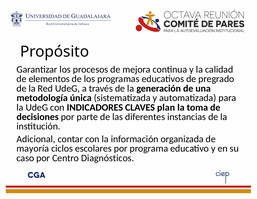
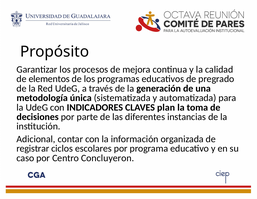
mayoría: mayoría -> registrar (33, 148)
Diagnósticos: Diagnósticos -> Concluyeron (108, 158)
